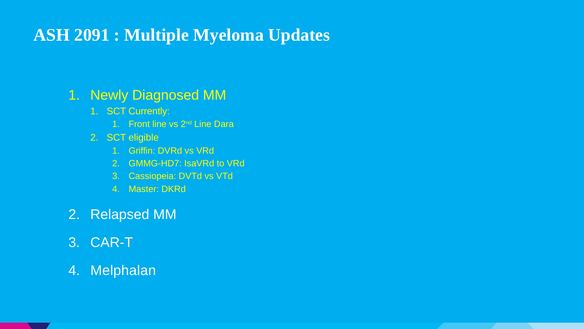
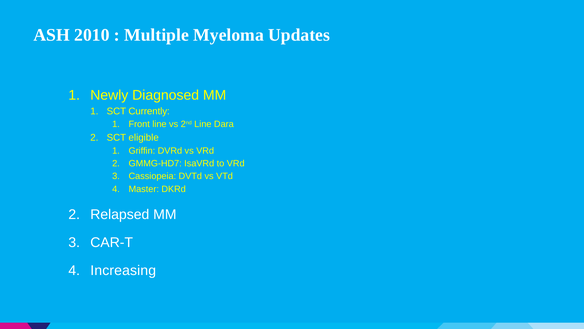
2091: 2091 -> 2010 (92, 35)
Melphalan: Melphalan -> Increasing (123, 270)
